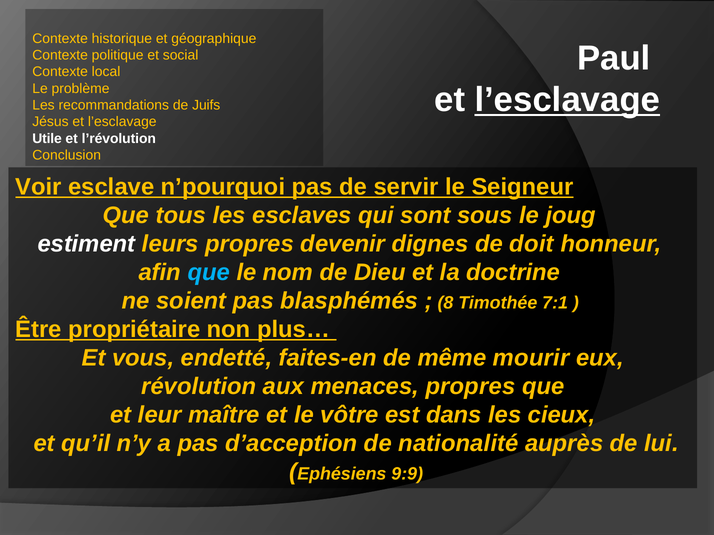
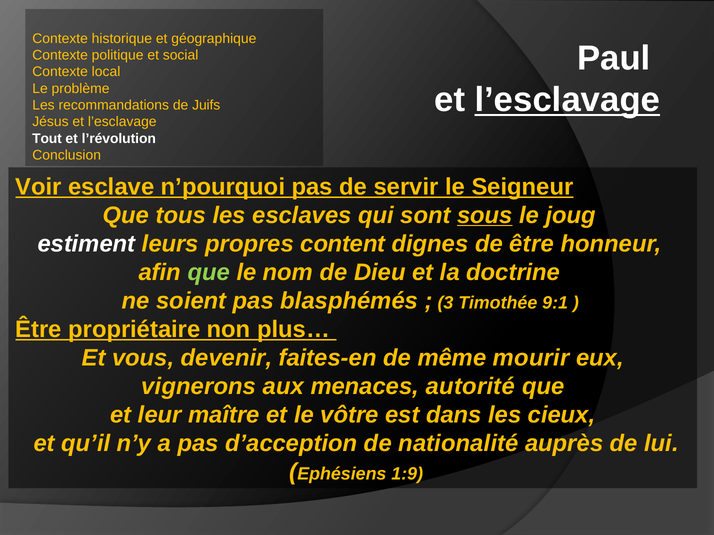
Utile: Utile -> Tout (47, 139)
sous underline: none -> present (485, 215)
devenir: devenir -> content (343, 244)
de doit: doit -> être (532, 244)
que colour: light blue -> light green (209, 273)
8: 8 -> 3 (445, 303)
7:1: 7:1 -> 9:1 (555, 303)
endetté: endetté -> devenir (227, 358)
révolution: révolution -> vignerons (199, 387)
menaces propres: propres -> autorité (470, 387)
9:9: 9:9 -> 1:9 (407, 474)
